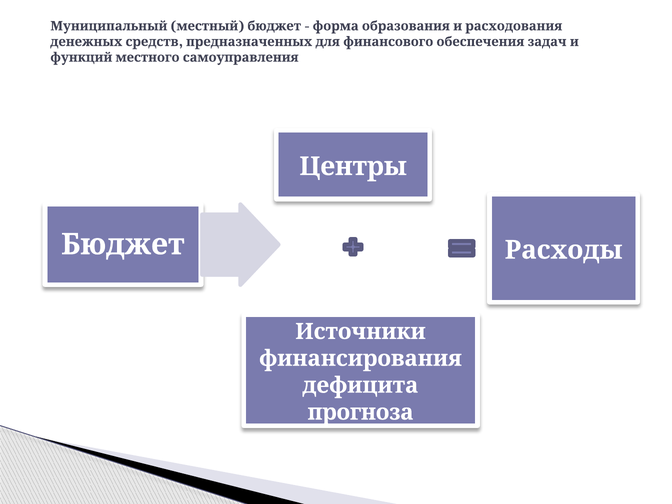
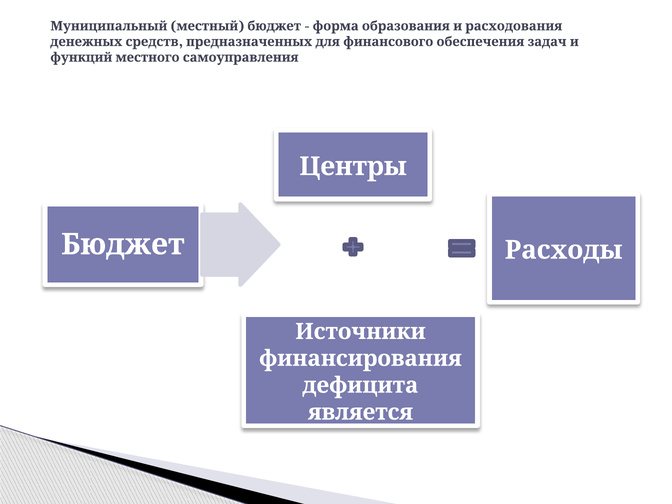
прогноза: прогноза -> является (361, 412)
